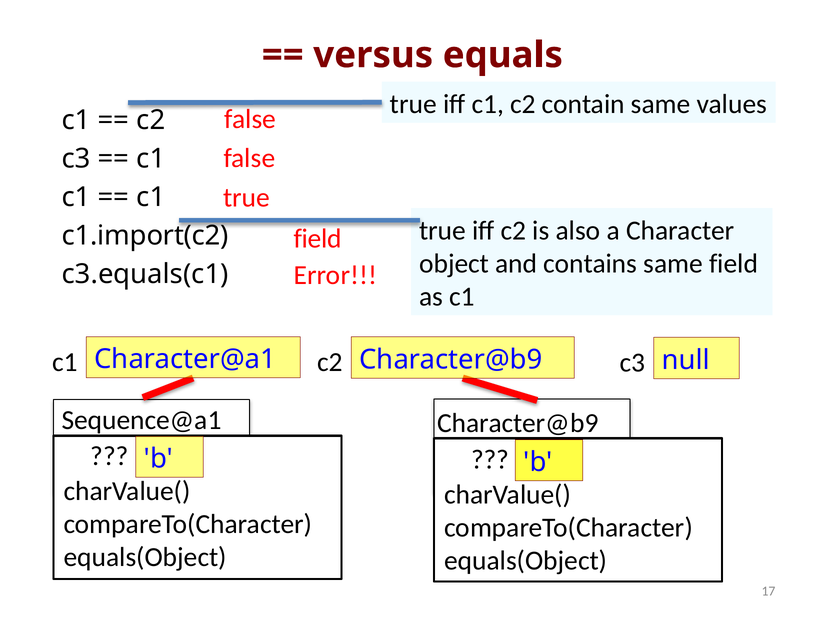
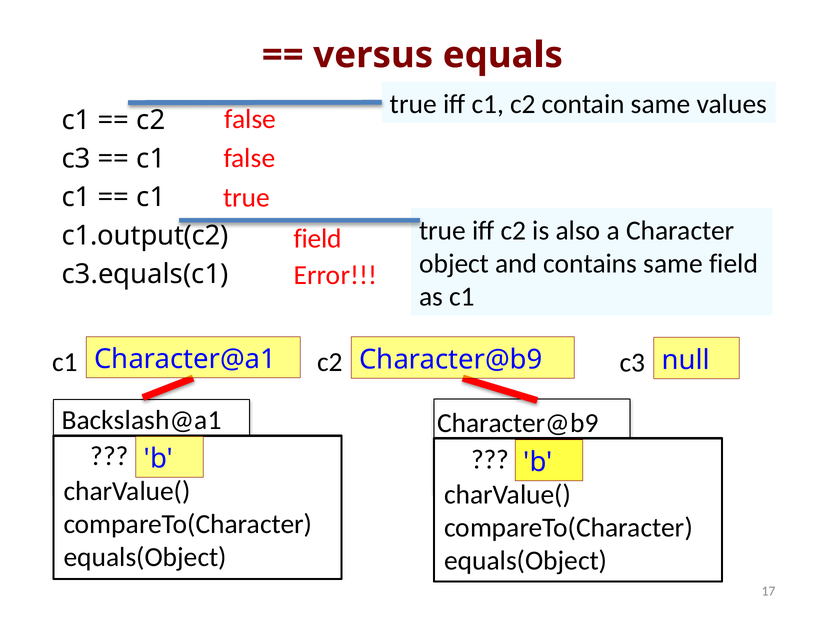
c1.import(c2: c1.import(c2 -> c1.output(c2 (145, 236)
Sequence@a1: Sequence@a1 -> Backslash@a1 (142, 420)
